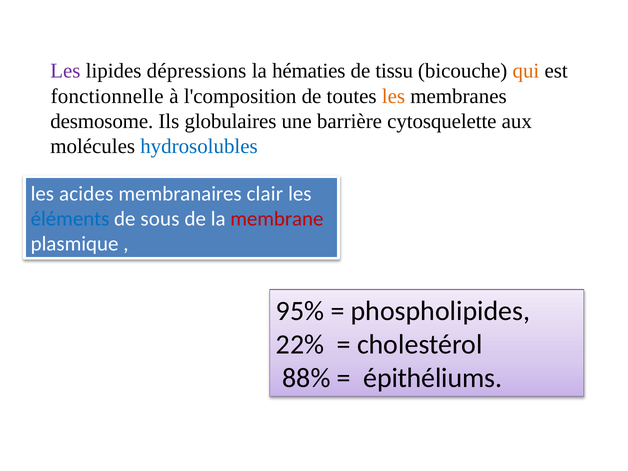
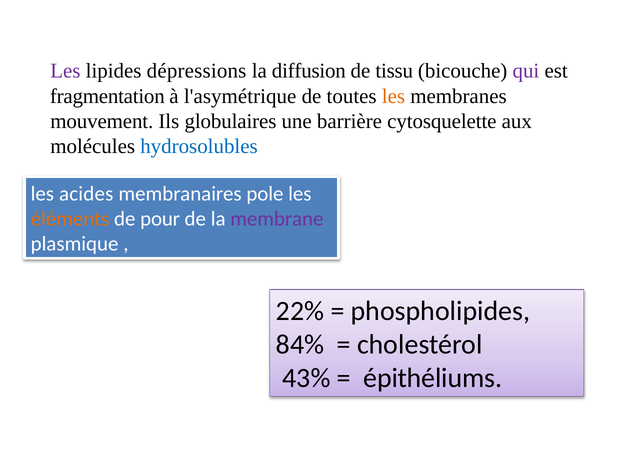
hématies: hématies -> diffusion (309, 71)
qui colour: orange -> purple (526, 71)
fonctionnelle: fonctionnelle -> fragmentation (107, 96)
l'composition: l'composition -> l'asymétrique (240, 96)
desmosome: desmosome -> mouvement (102, 121)
clair: clair -> pole (265, 194)
éléments colour: blue -> orange (70, 219)
sous: sous -> pour (160, 219)
membrane colour: red -> purple (277, 219)
95%: 95% -> 22% (300, 311)
22%: 22% -> 84% (300, 345)
88%: 88% -> 43% (306, 378)
